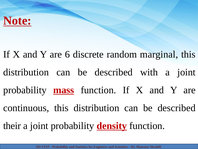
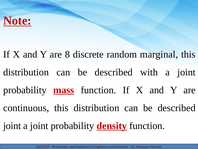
6: 6 -> 8 (67, 54)
their: their -> joint (12, 125)
